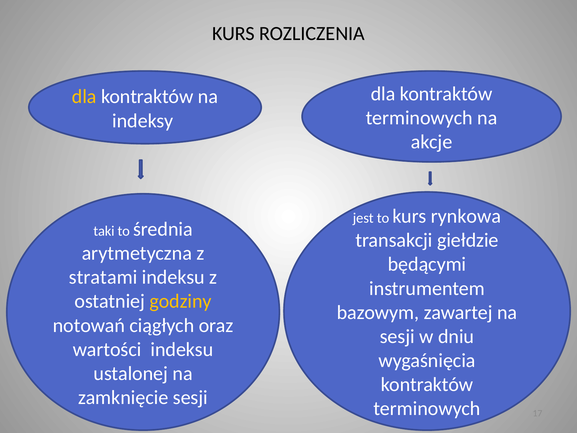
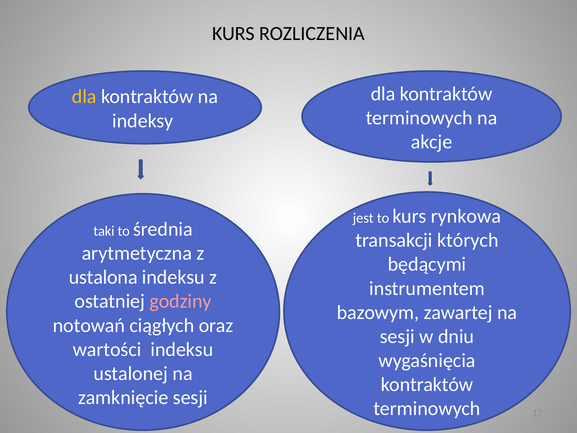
giełdzie: giełdzie -> których (468, 240)
stratami: stratami -> ustalona (103, 277)
godziny colour: yellow -> pink (181, 301)
